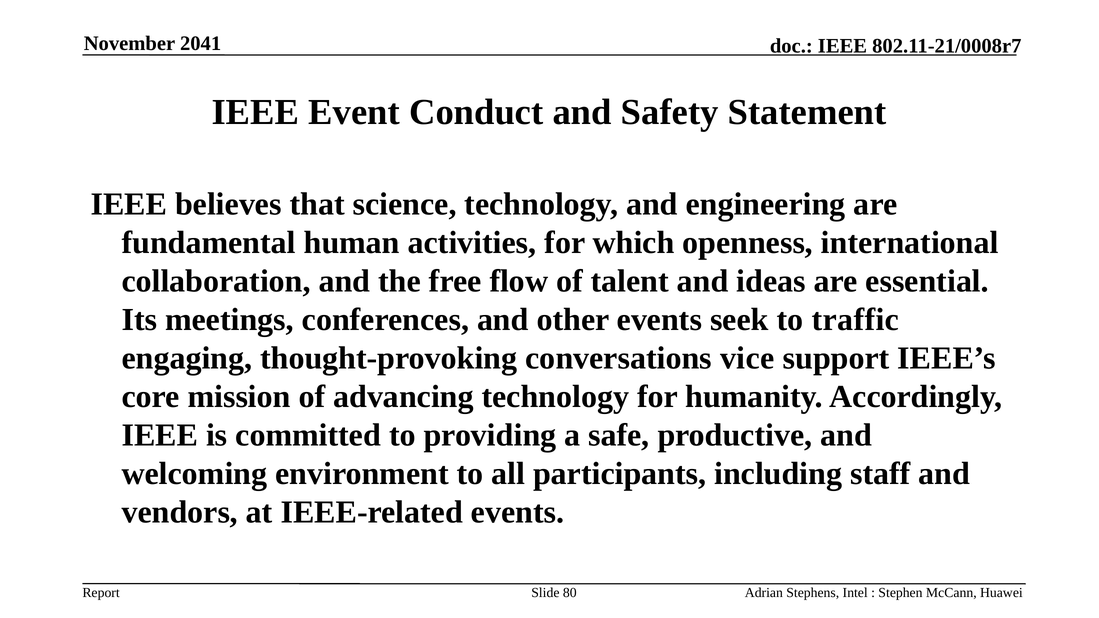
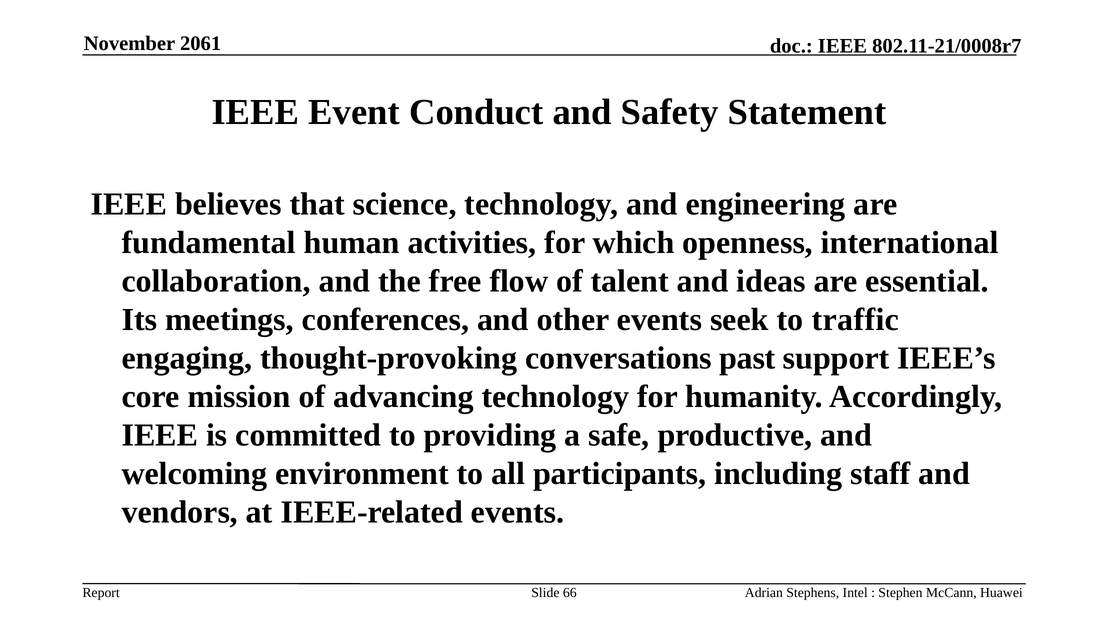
2041: 2041 -> 2061 (201, 44)
vice: vice -> past (747, 358)
80: 80 -> 66 (570, 593)
